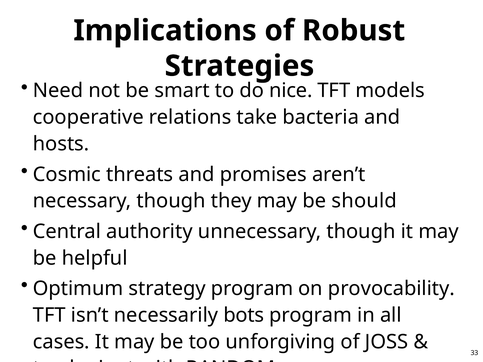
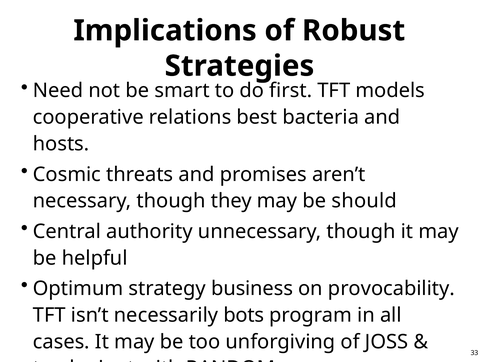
nice: nice -> first (291, 91)
take: take -> best (257, 117)
strategy program: program -> business (252, 289)
